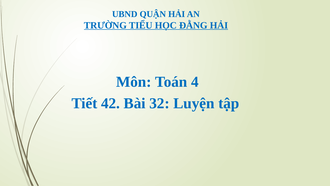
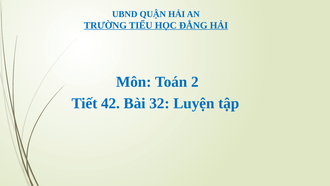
4: 4 -> 2 (195, 82)
